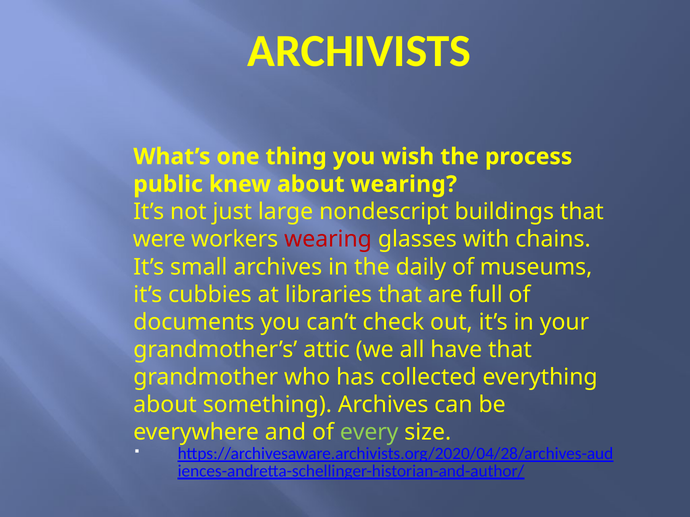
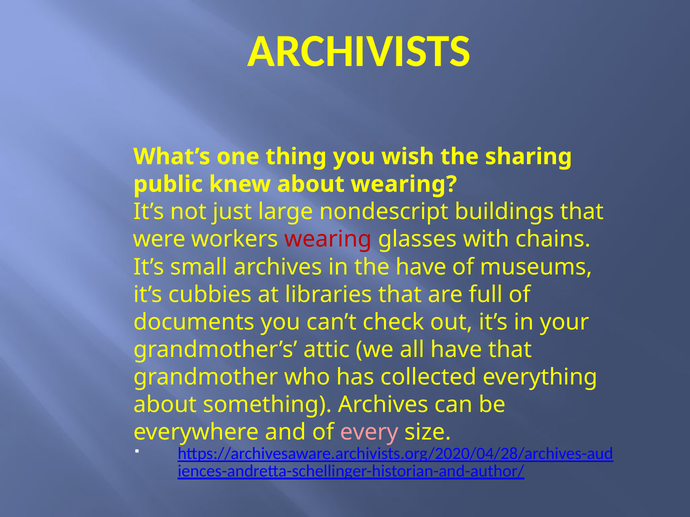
process: process -> sharing (529, 157)
the daily: daily -> have (421, 267)
every colour: light green -> pink (369, 433)
